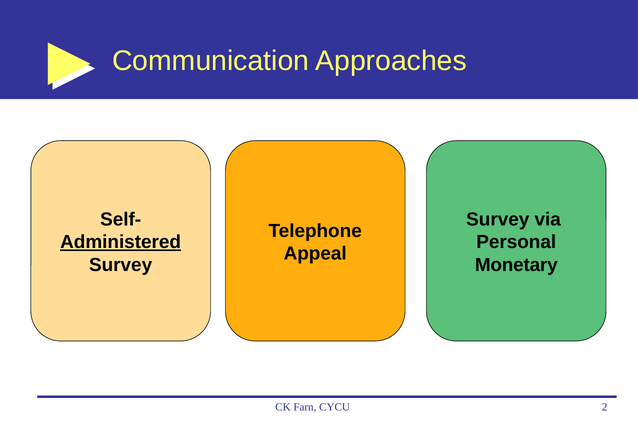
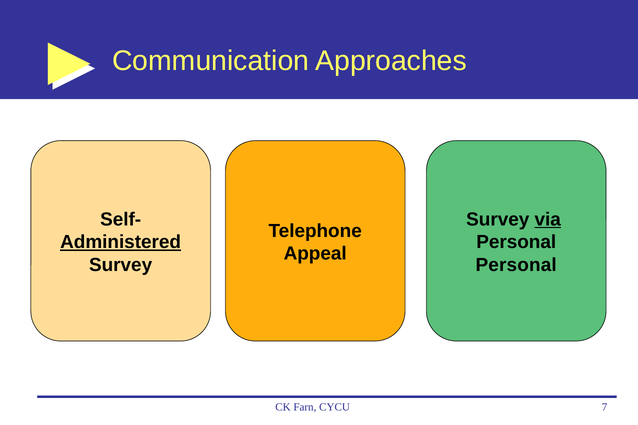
via underline: none -> present (548, 219)
Monetary: Monetary -> Personal (516, 265)
2: 2 -> 7 (605, 407)
